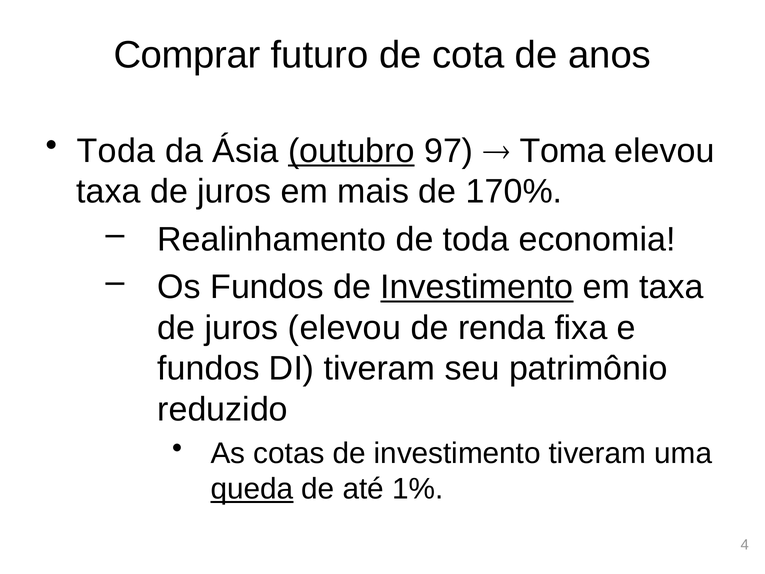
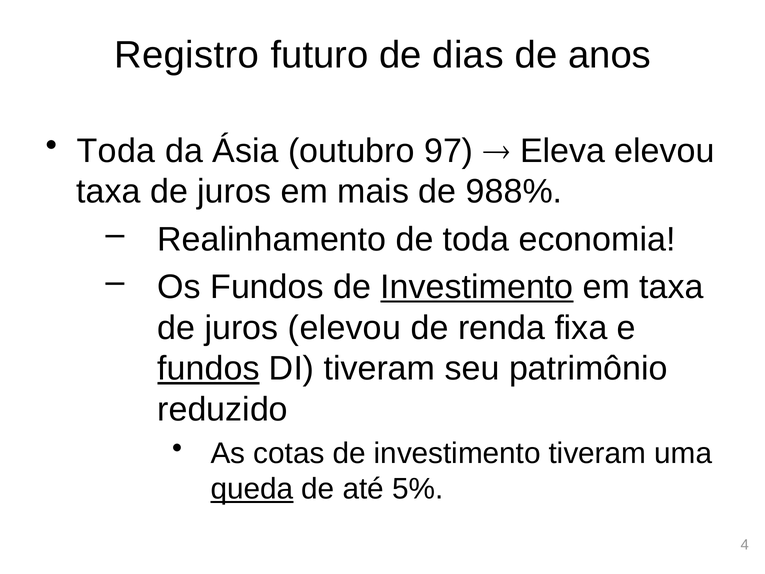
Comprar: Comprar -> Registro (187, 55)
cota: cota -> dias (468, 55)
outubro underline: present -> none (351, 151)
Toma: Toma -> Eleva (563, 151)
170%: 170% -> 988% (514, 192)
fundos underline: none -> present (209, 368)
1%: 1% -> 5% (418, 489)
